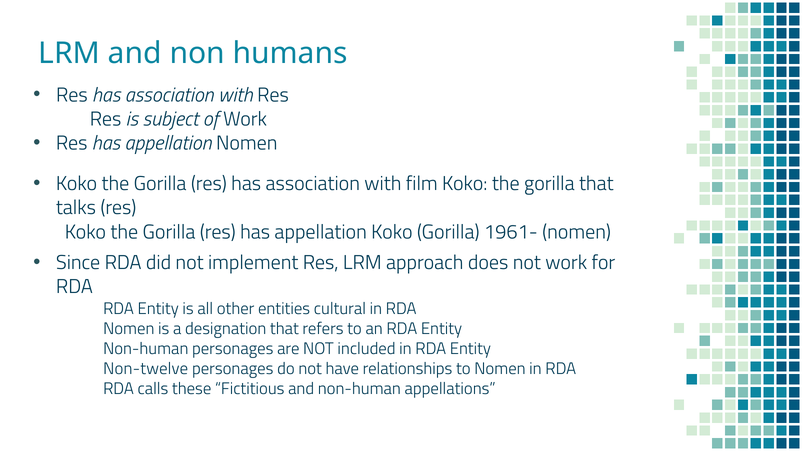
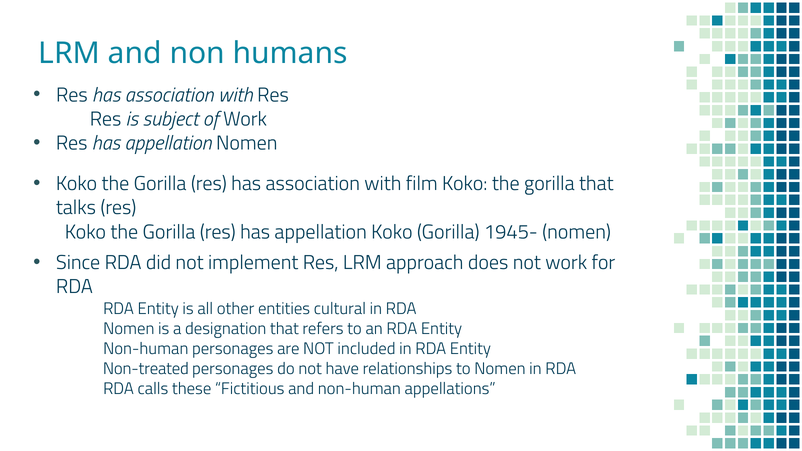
1961-: 1961- -> 1945- (511, 232)
Non-twelve: Non-twelve -> Non-treated (146, 369)
